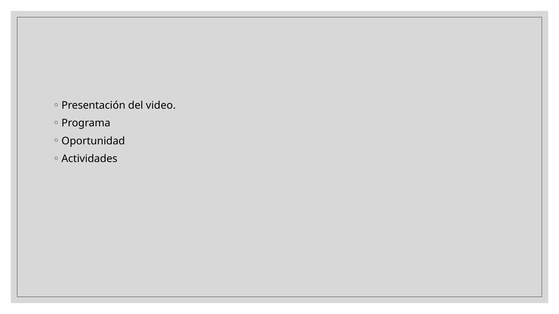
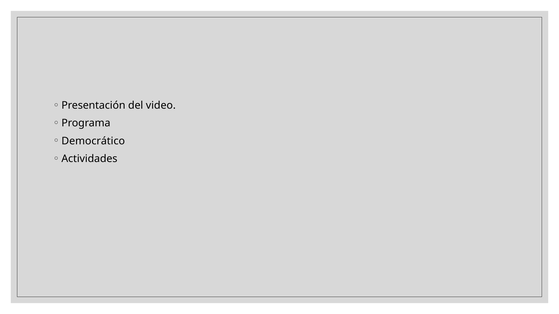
Oportunidad: Oportunidad -> Democrático (93, 141)
